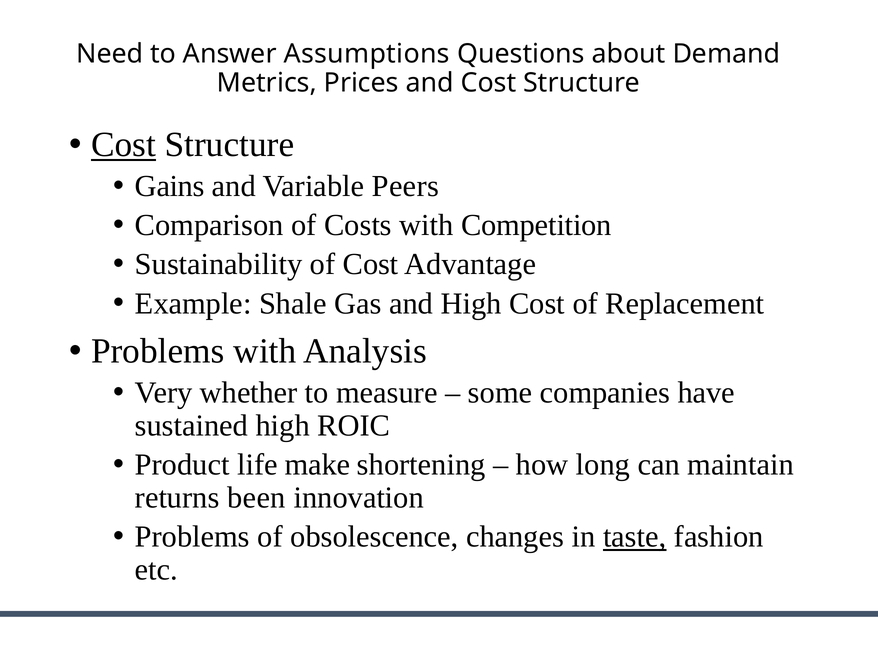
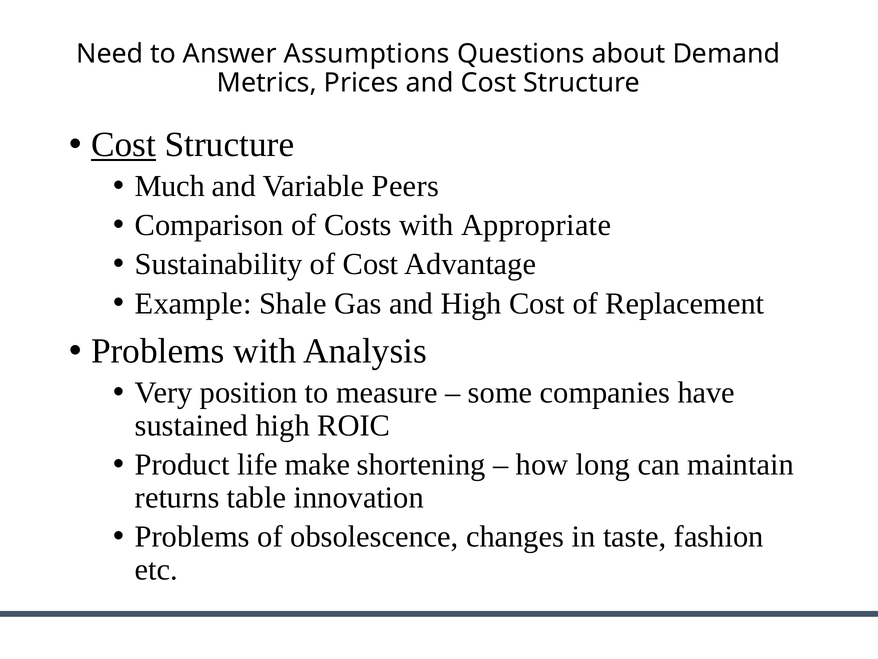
Gains: Gains -> Much (170, 186)
Competition: Competition -> Appropriate (536, 225)
whether: whether -> position (249, 393)
been: been -> table (257, 497)
taste underline: present -> none (635, 536)
